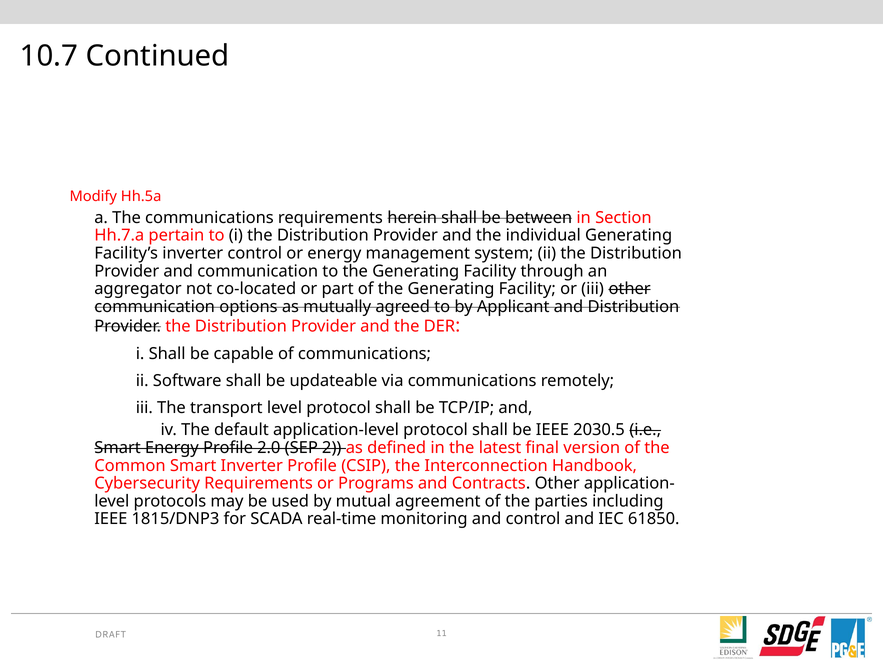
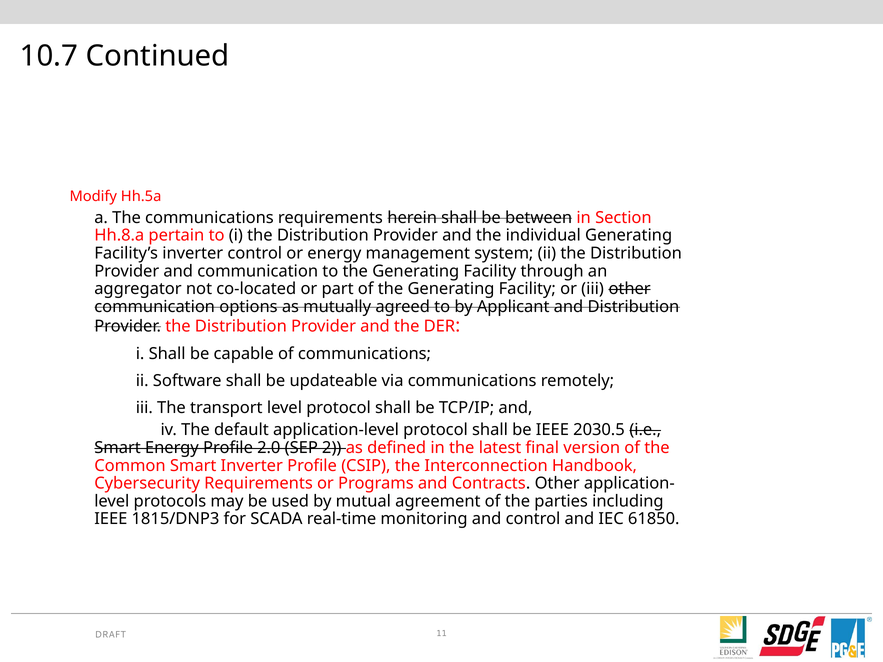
Hh.7.a: Hh.7.a -> Hh.8.a (119, 236)
